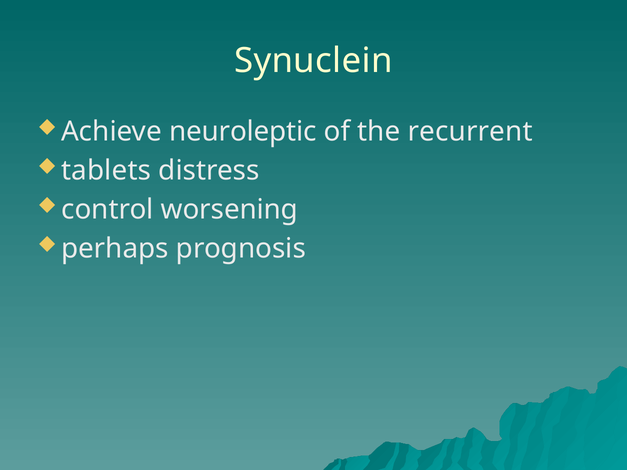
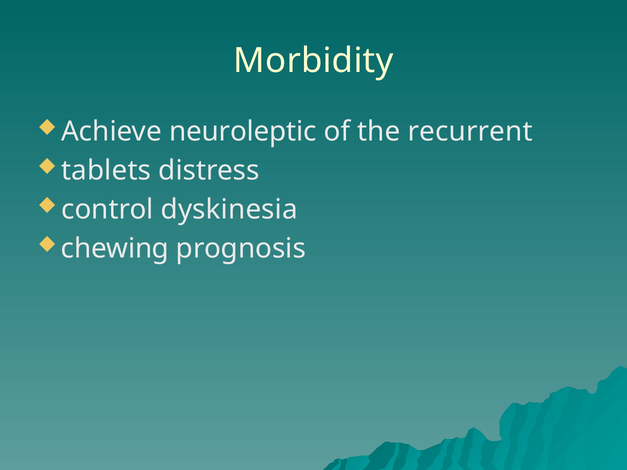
Synuclein: Synuclein -> Morbidity (313, 61)
worsening: worsening -> dyskinesia (229, 210)
perhaps: perhaps -> chewing (115, 249)
